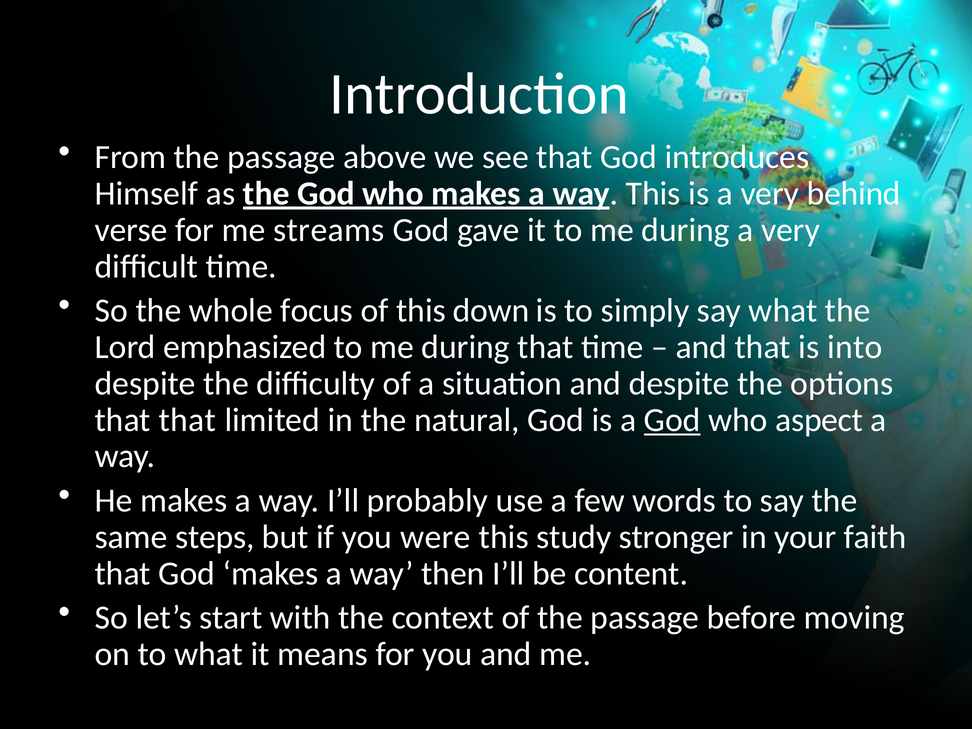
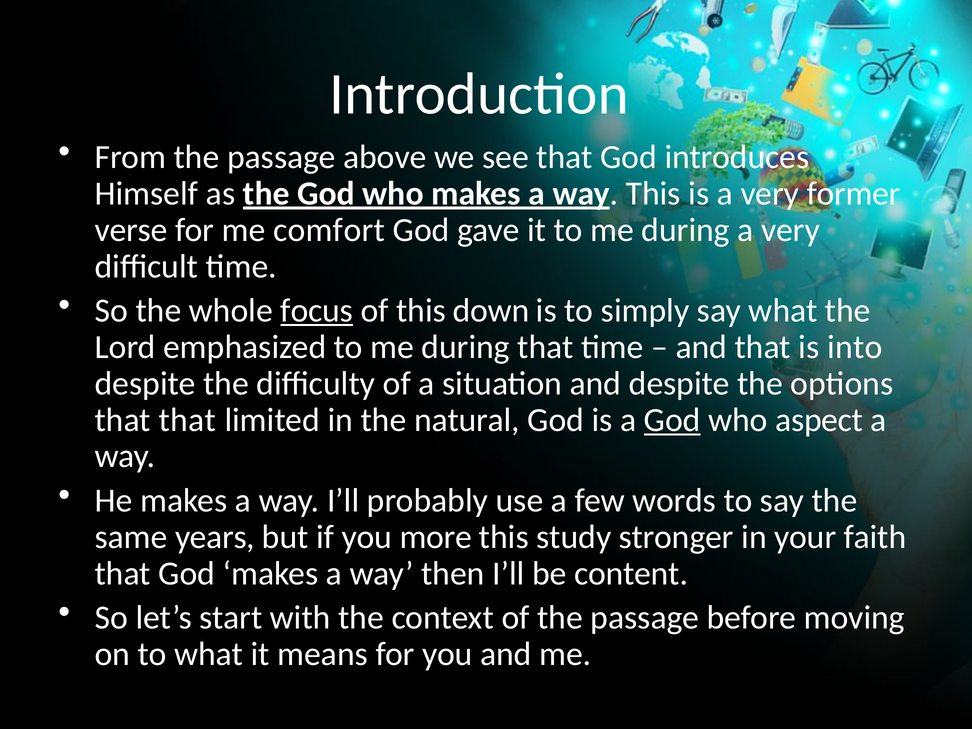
behind: behind -> former (854, 194)
streams: streams -> comfort (329, 230)
focus underline: none -> present (317, 311)
steps: steps -> years (215, 537)
were: were -> more (436, 537)
